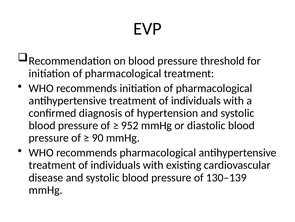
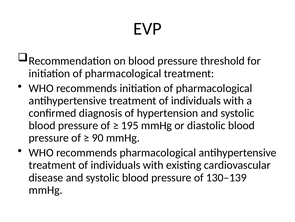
952: 952 -> 195 (130, 125)
